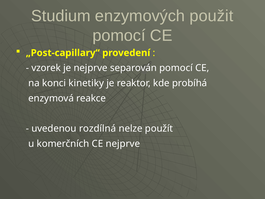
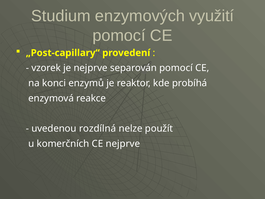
použit: použit -> využití (212, 16)
kinetiky: kinetiky -> enzymů (86, 83)
